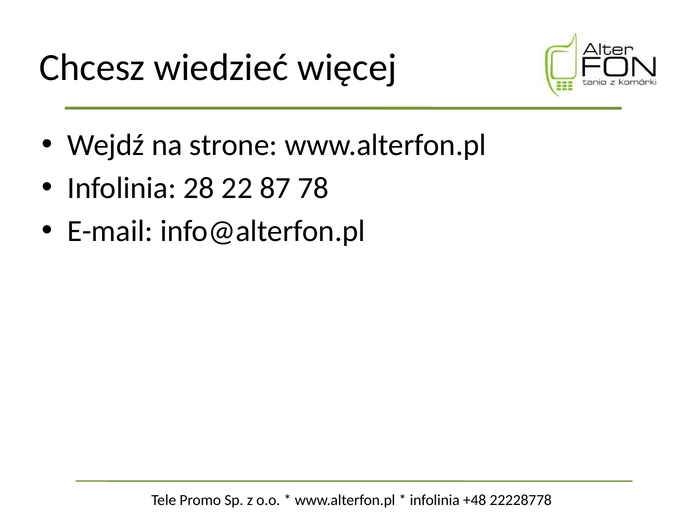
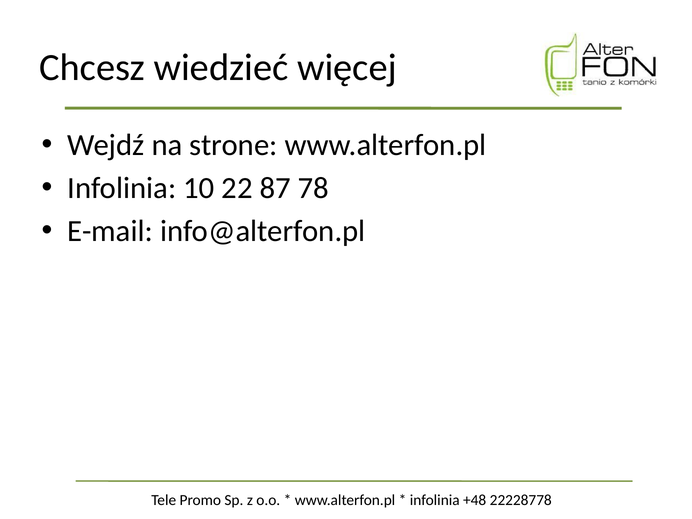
28: 28 -> 10 (199, 188)
